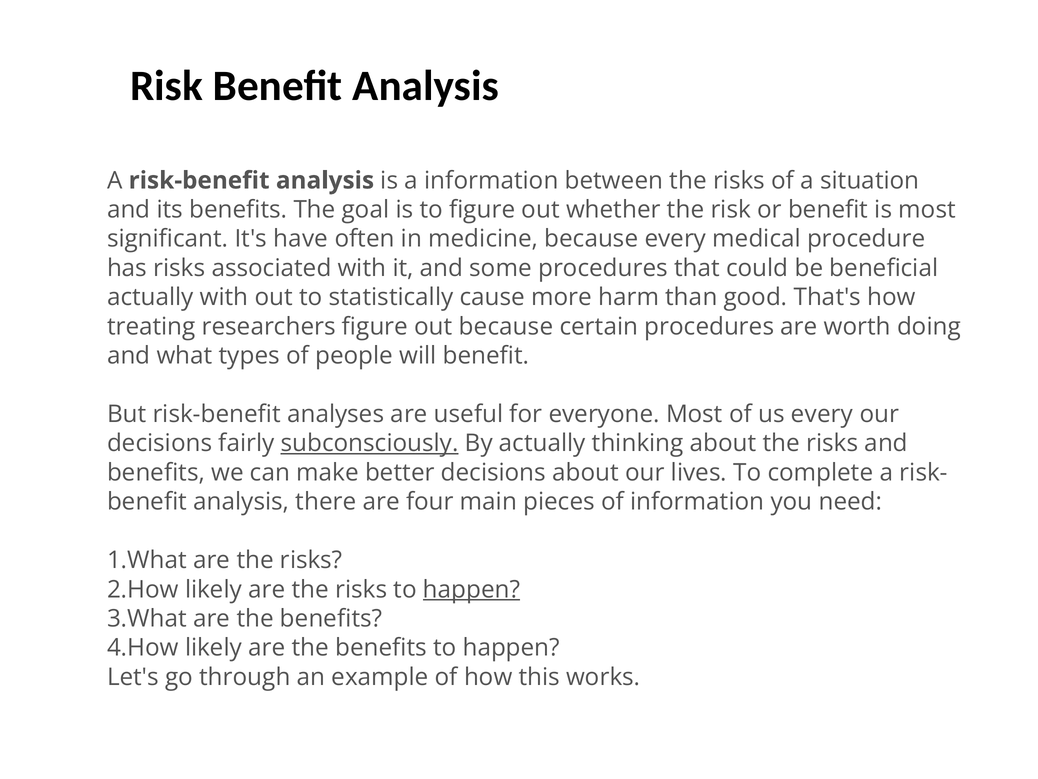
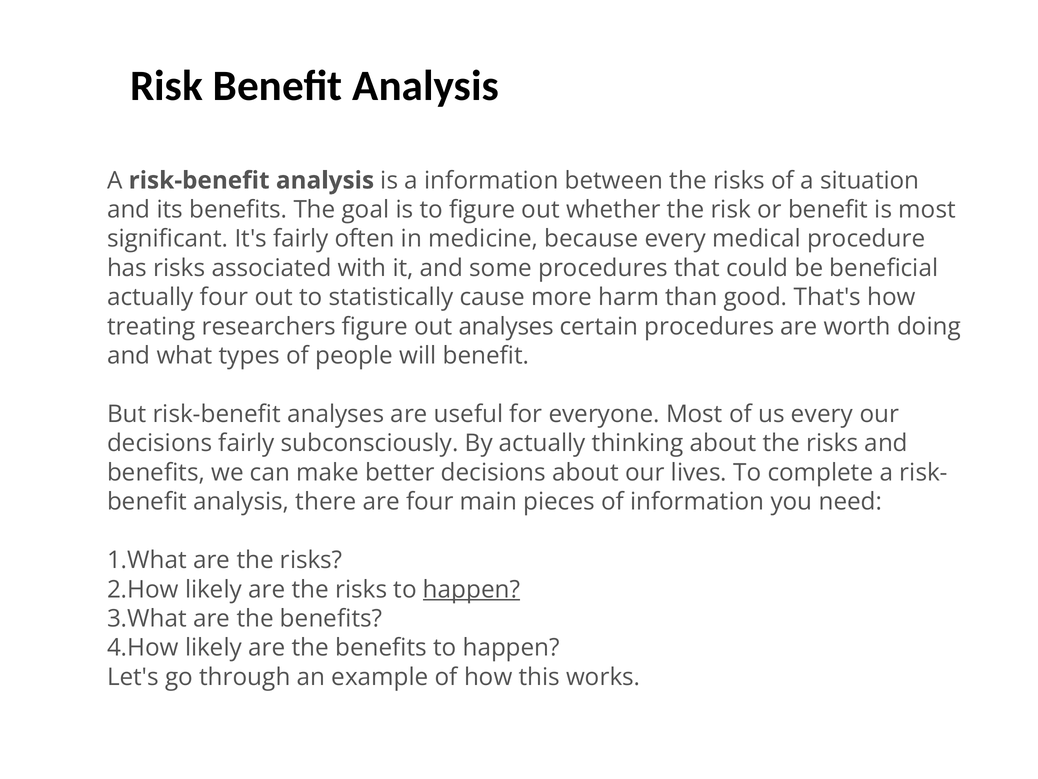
It's have: have -> fairly (301, 239)
actually with: with -> four (224, 297)
out because: because -> analyses (506, 326)
subconsciously underline: present -> none (370, 443)
